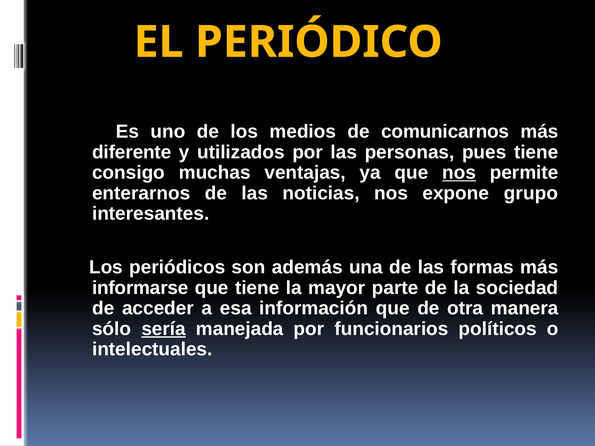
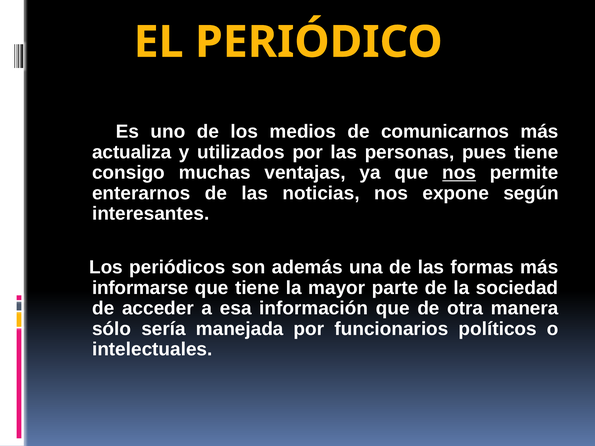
diferente: diferente -> actualiza (132, 152)
grupo: grupo -> según (531, 193)
sería underline: present -> none (164, 329)
